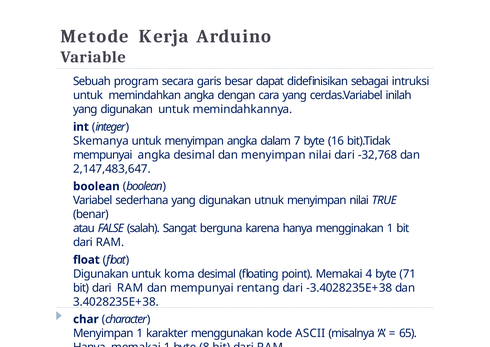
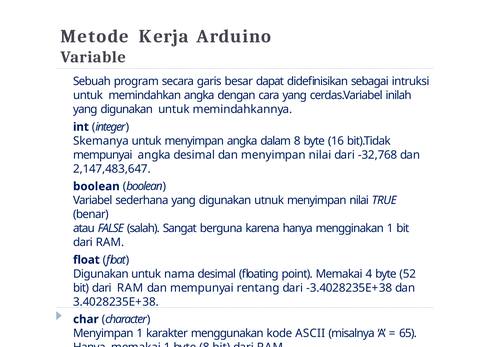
dalam 7: 7 -> 8 (297, 141)
koma: koma -> nama (179, 273)
71: 71 -> 52 (408, 273)
